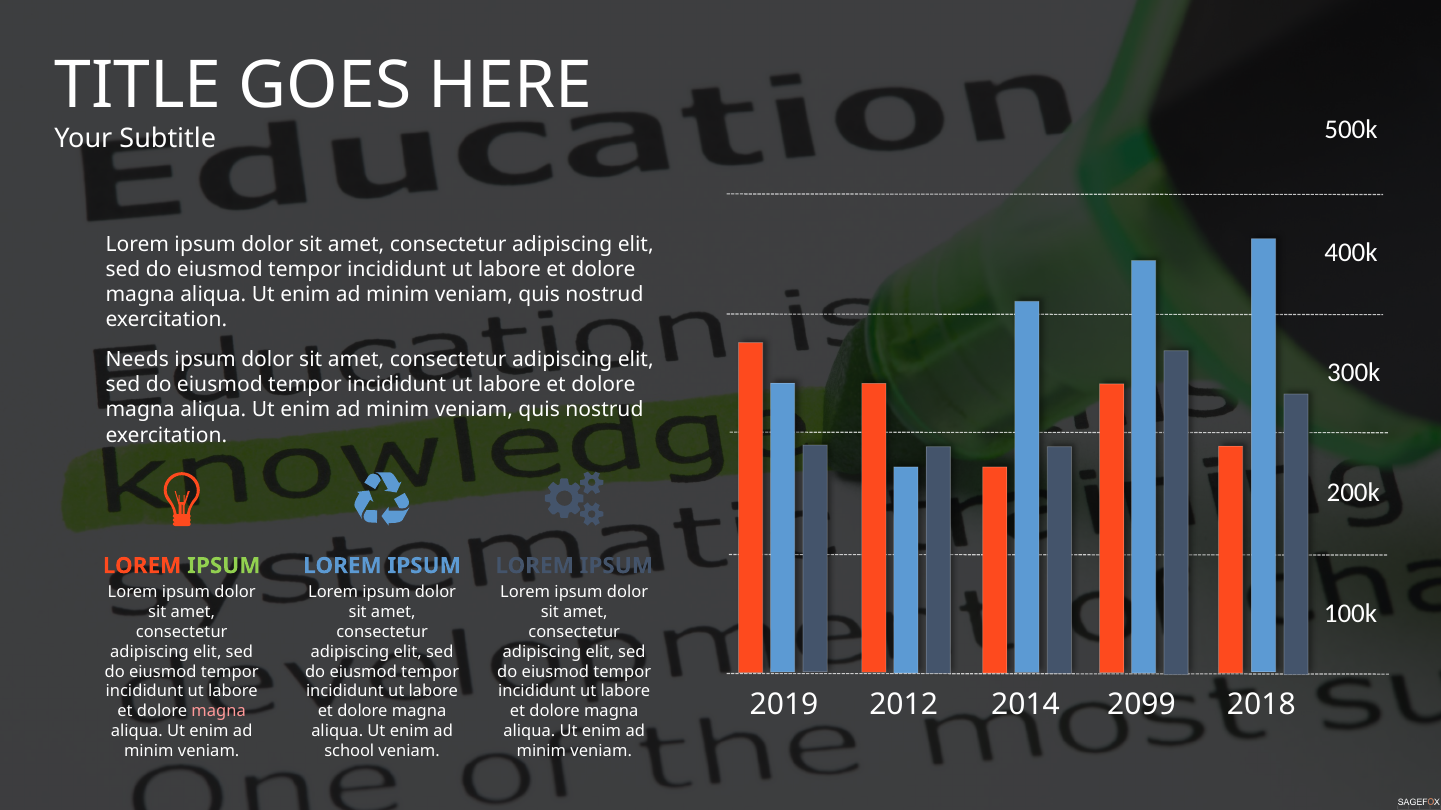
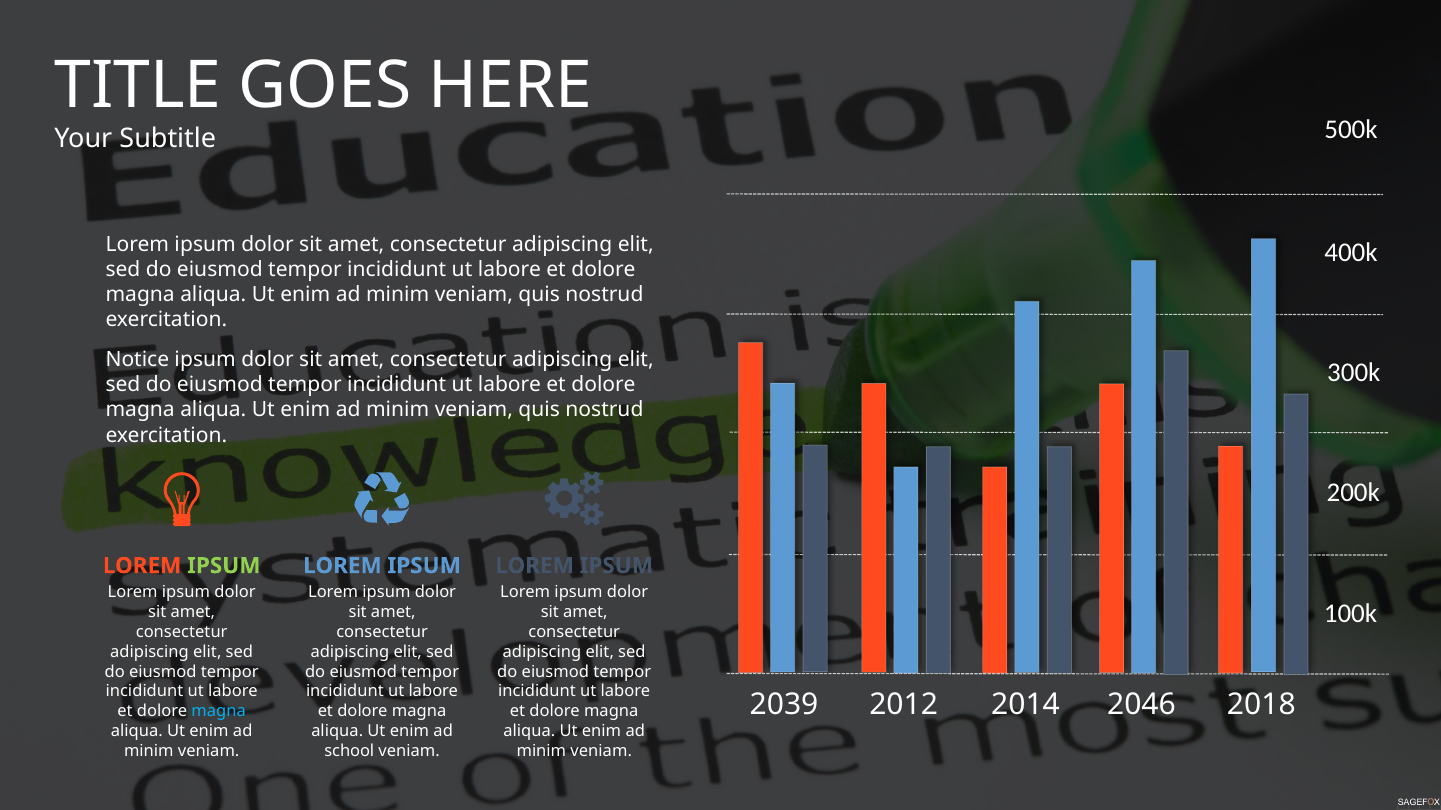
Needs: Needs -> Notice (137, 360)
2019: 2019 -> 2039 (784, 705)
2099: 2099 -> 2046 (1141, 705)
magna colour: pink -> light blue (219, 712)
